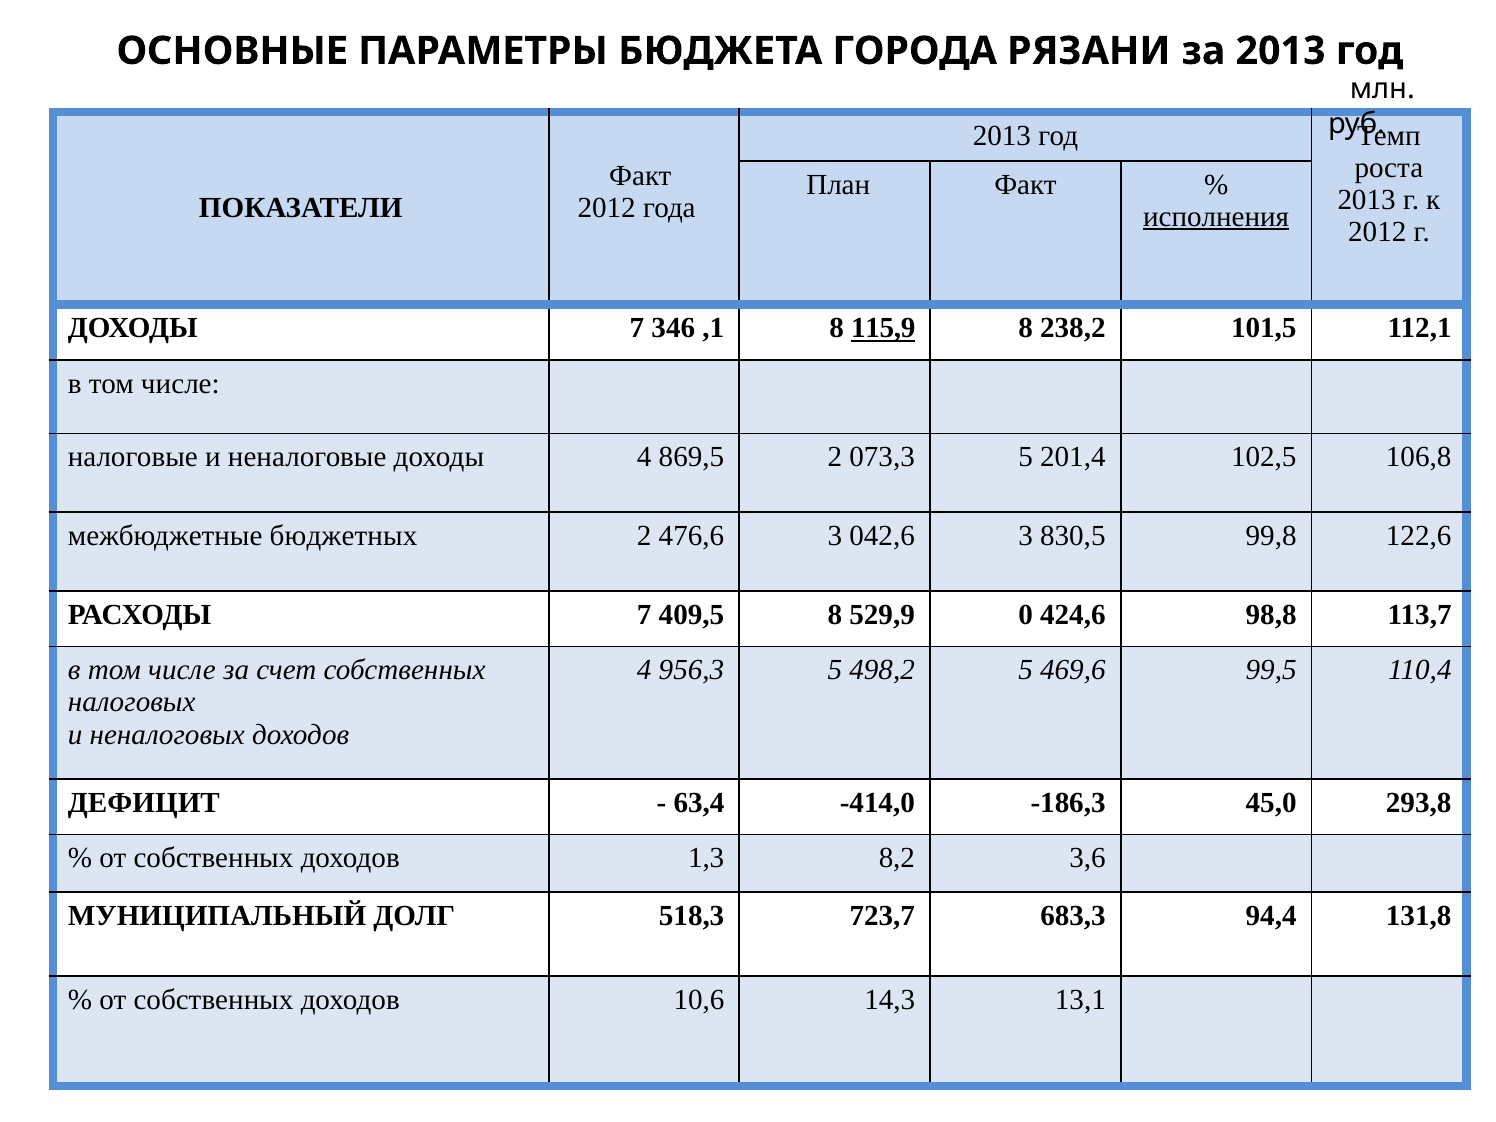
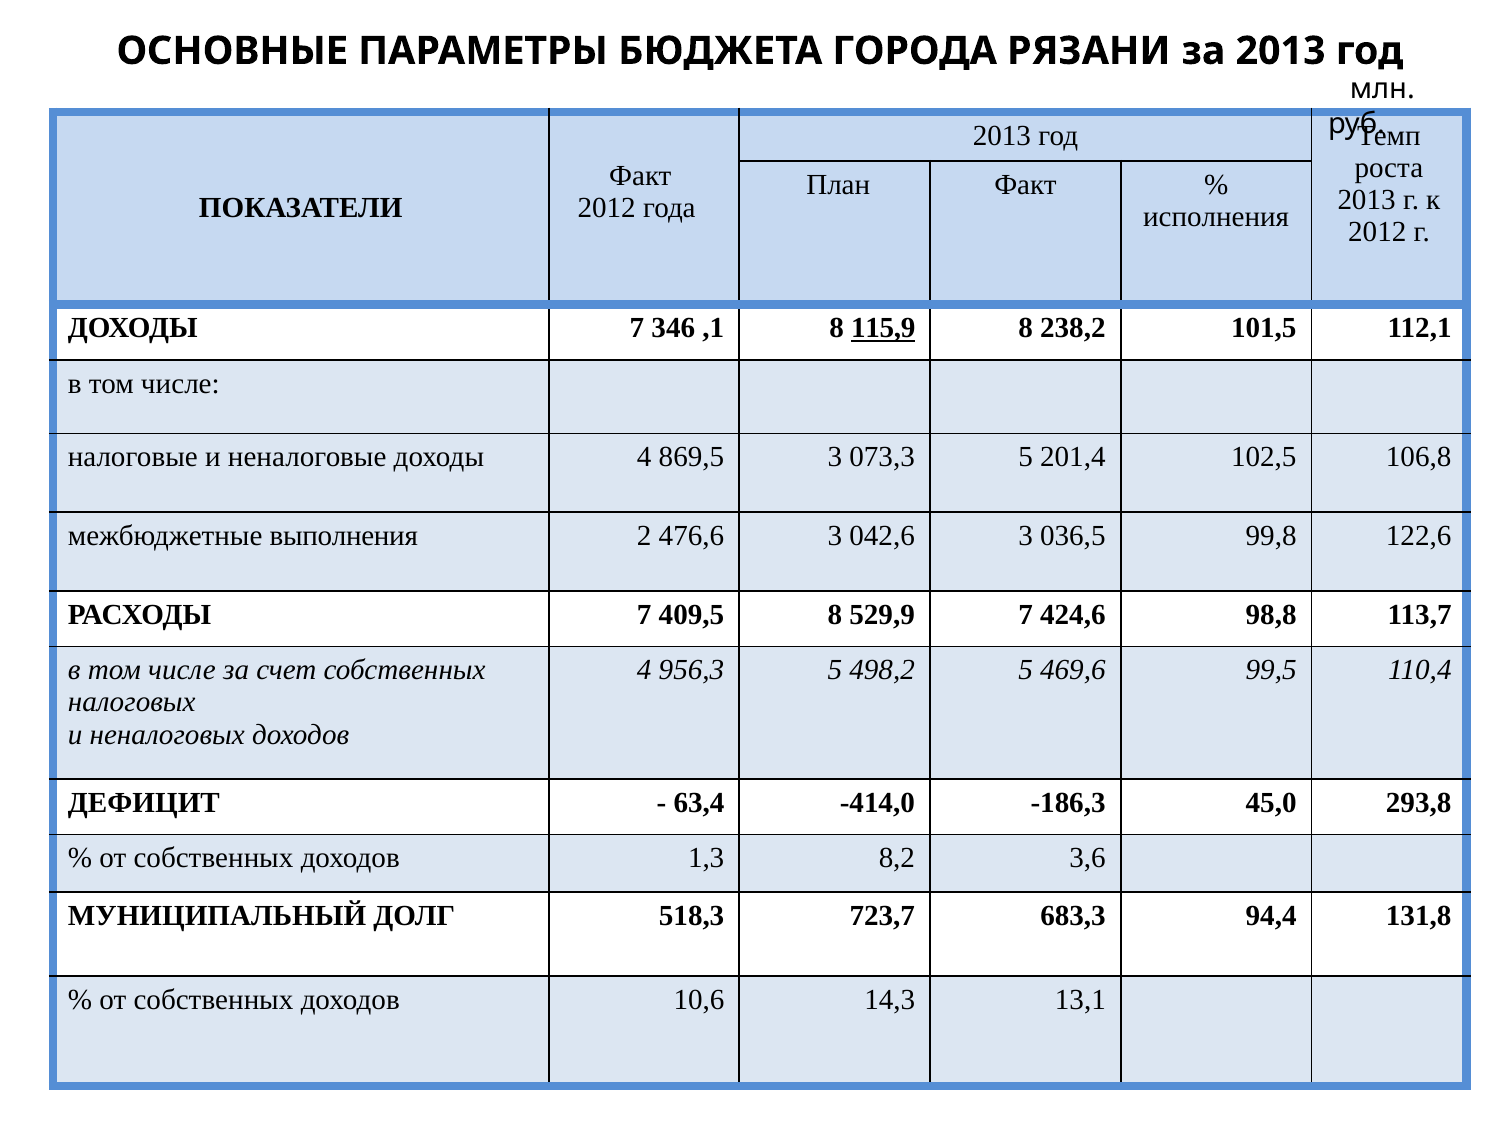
исполнения underline: present -> none (1216, 217)
869,5 2: 2 -> 3 (835, 457)
бюджетных: бюджетных -> выполнения (344, 536)
830,5: 830,5 -> 036,5 (1073, 536)
529,9 0: 0 -> 7 (1026, 615)
